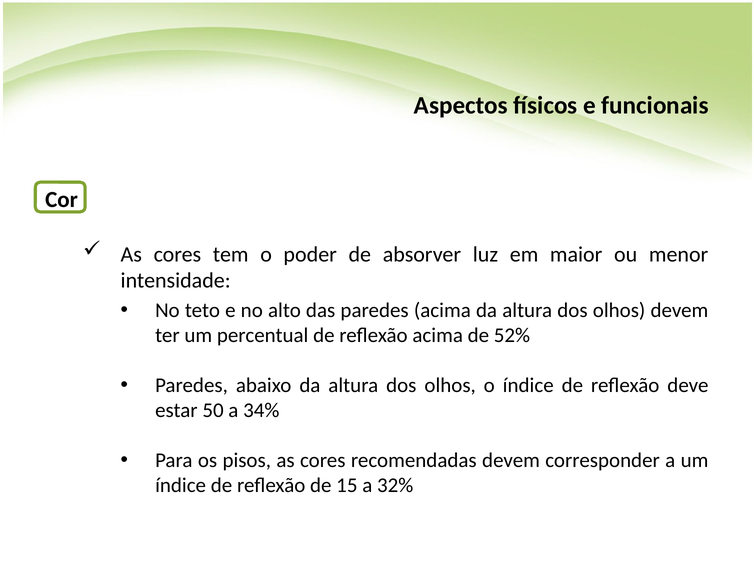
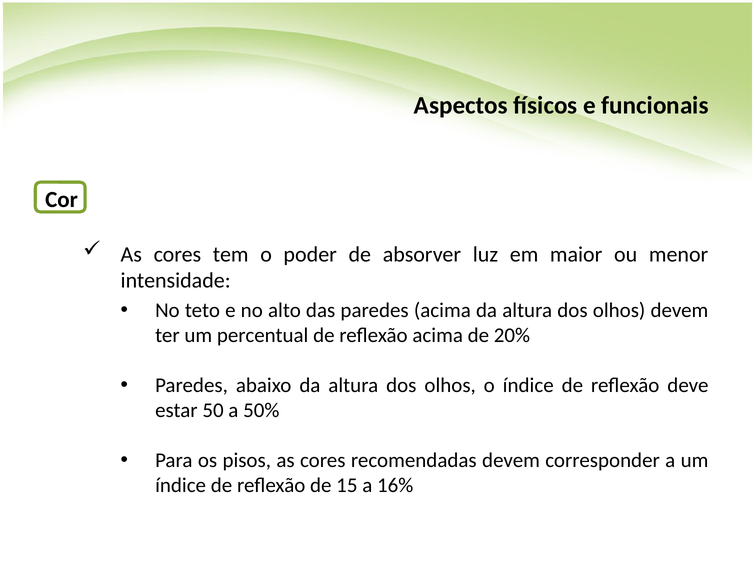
52%: 52% -> 20% (512, 336)
34%: 34% -> 50% (261, 411)
32%: 32% -> 16% (395, 486)
